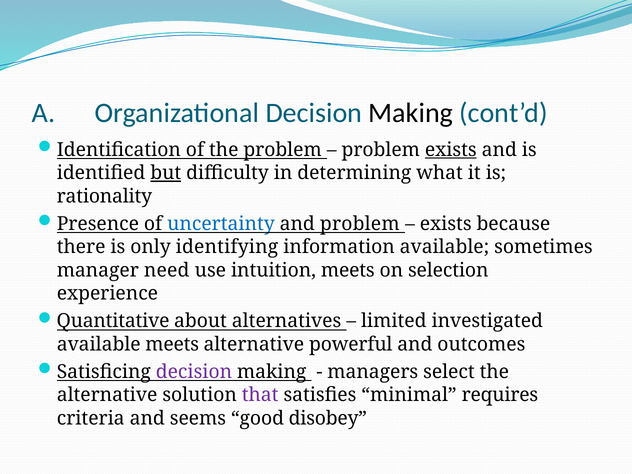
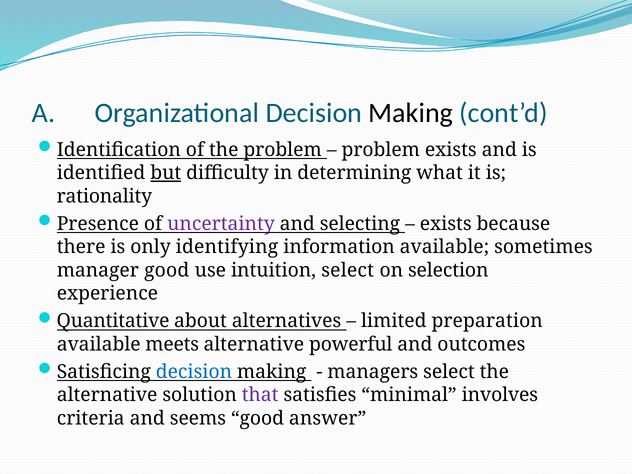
exists underline: present -> none (451, 150)
uncertainty colour: blue -> purple (221, 224)
and problem: problem -> selecting (360, 224)
manager need: need -> good (167, 270)
intuition meets: meets -> select (348, 270)
investigated: investigated -> preparation (487, 321)
decision colour: purple -> blue (194, 372)
requires: requires -> involves (500, 395)
disobey: disobey -> answer (328, 418)
